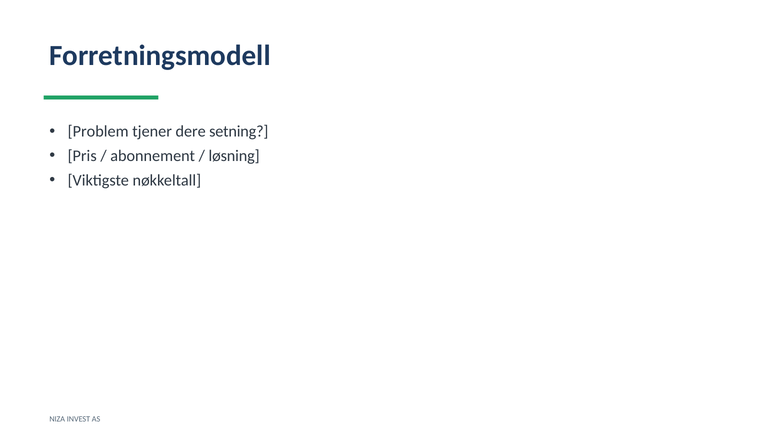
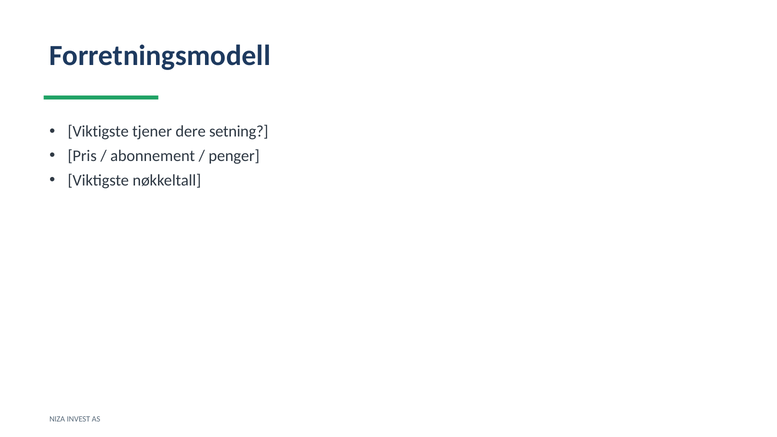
Problem: Problem -> Viktigste (98, 132)
løsning: løsning -> penger (234, 156)
